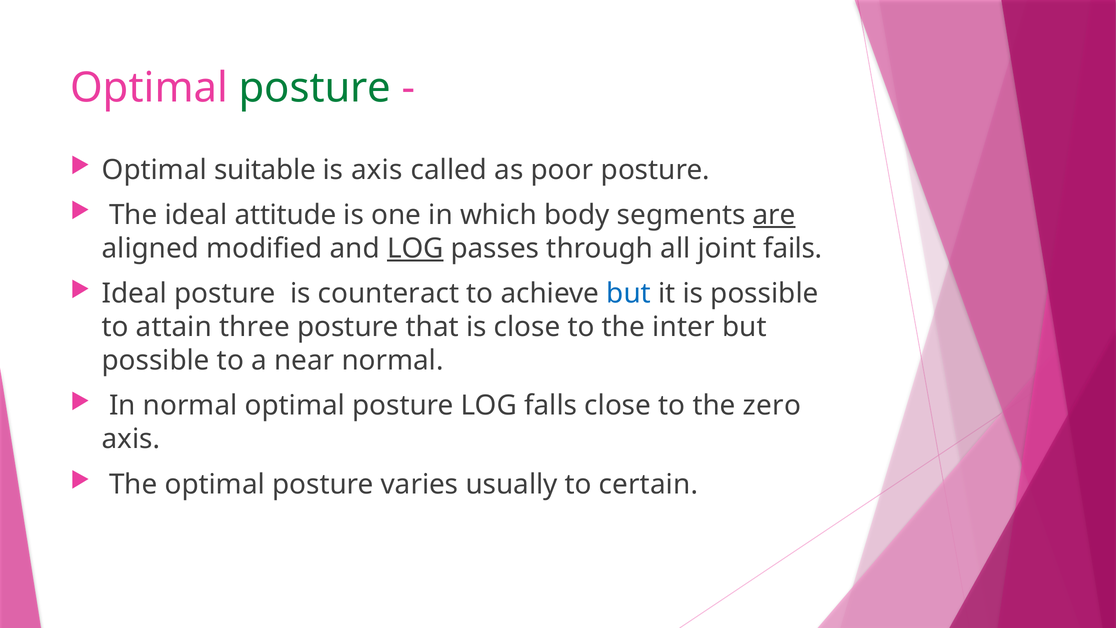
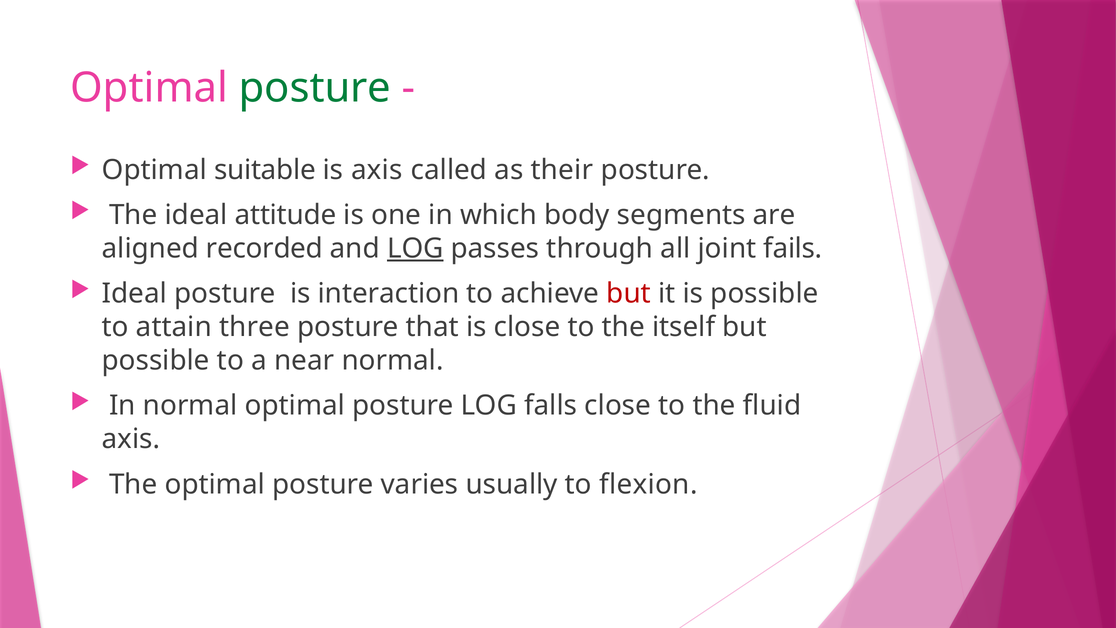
poor: poor -> their (562, 170)
are underline: present -> none (774, 215)
modified: modified -> recorded (265, 248)
counteract: counteract -> interaction (389, 294)
but colour: blue -> red (629, 294)
inter: inter -> itself (684, 327)
zero: zero -> fluid (772, 406)
certain: certain -> flexion (648, 484)
